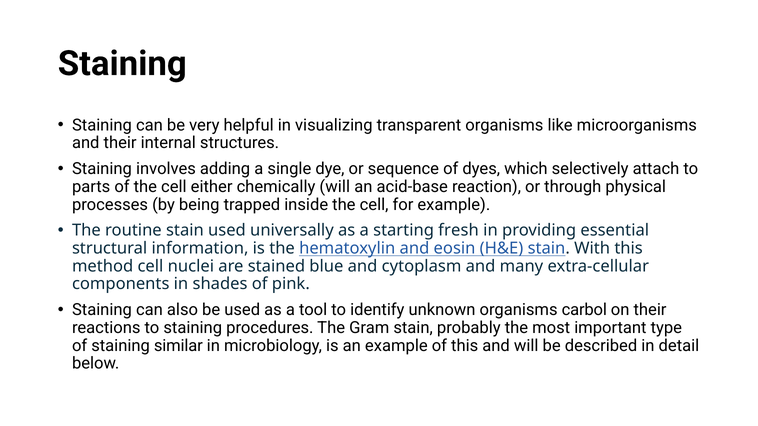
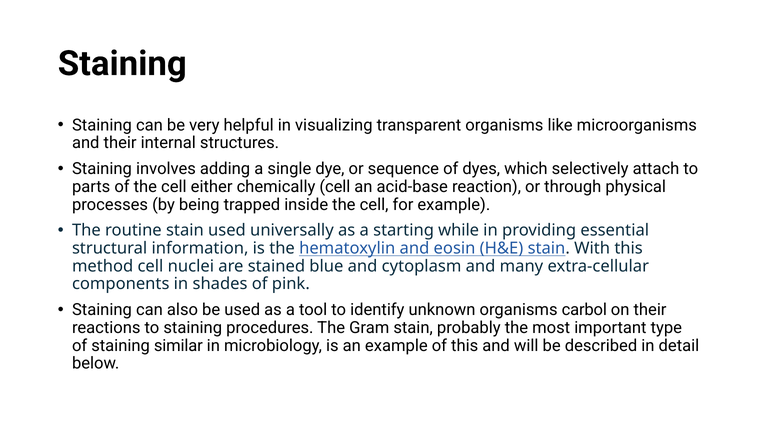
chemically will: will -> cell (335, 187)
fresh: fresh -> while (459, 231)
